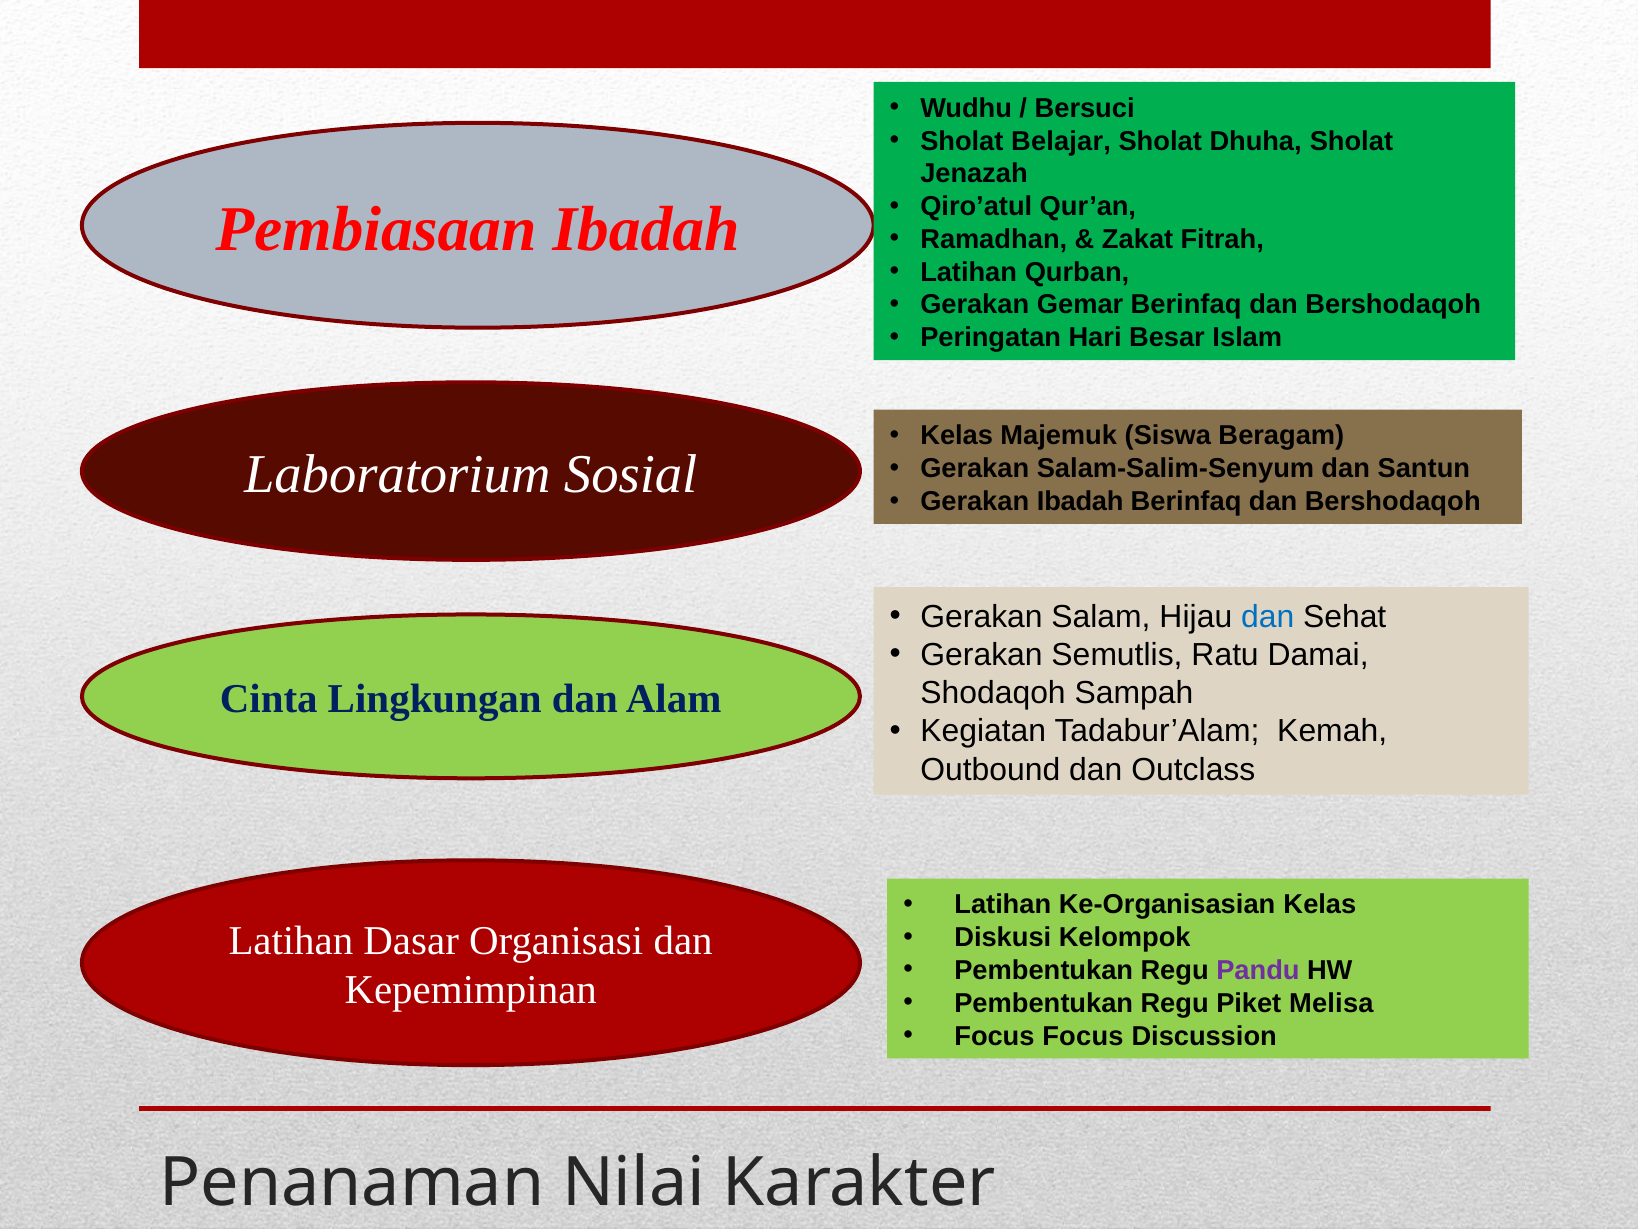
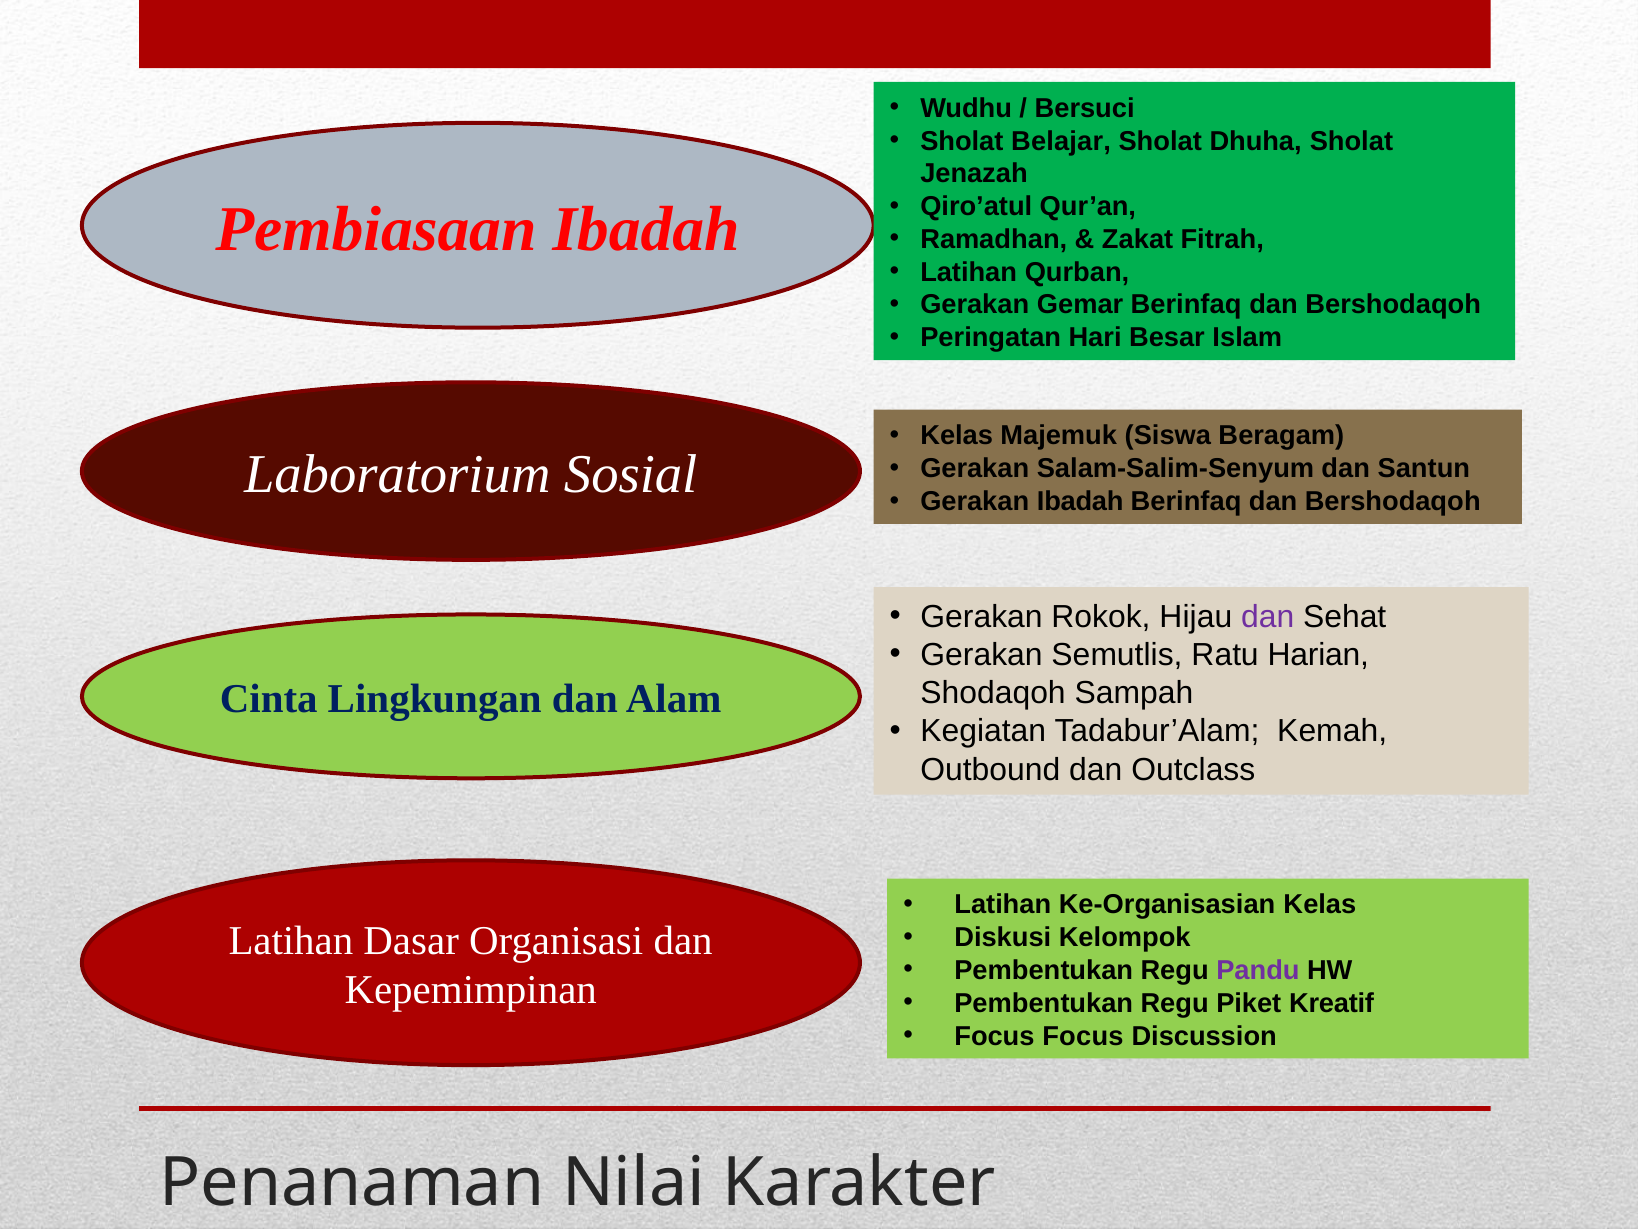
Salam: Salam -> Rokok (1101, 616)
dan colour: blue -> purple (1268, 616)
Damai: Damai -> Harian (1318, 655)
Melisa: Melisa -> Kreatif (1332, 1003)
